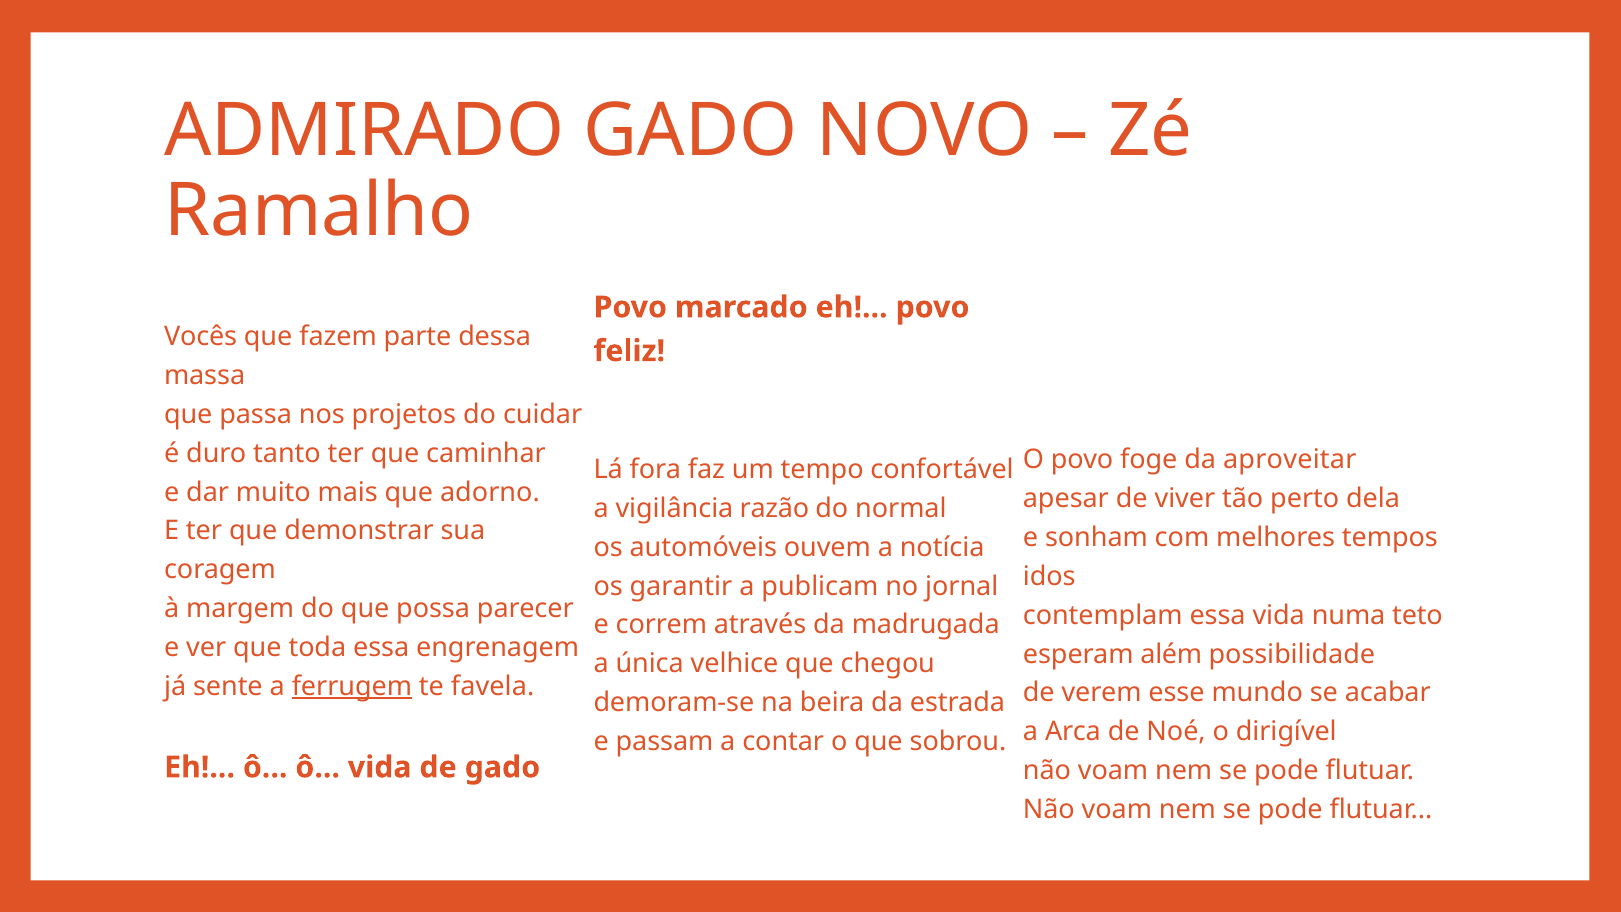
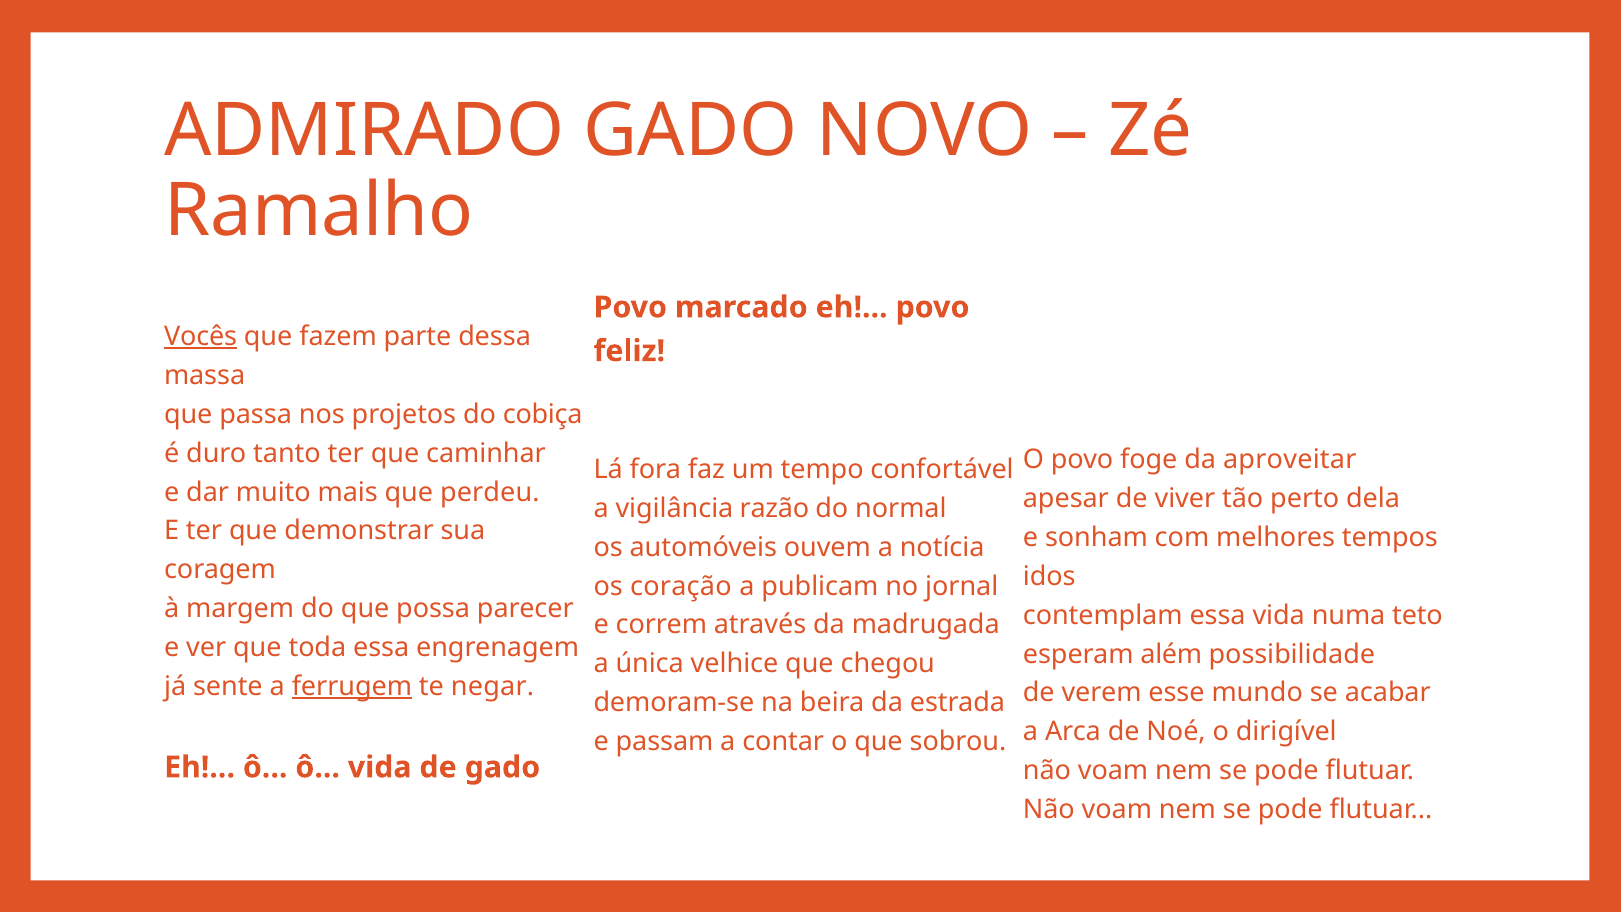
Vocês underline: none -> present (201, 337)
cuidar: cuidar -> cobiça (543, 414)
adorno: adorno -> perdeu (490, 492)
garantir: garantir -> coração (681, 586)
favela: favela -> negar (492, 686)
